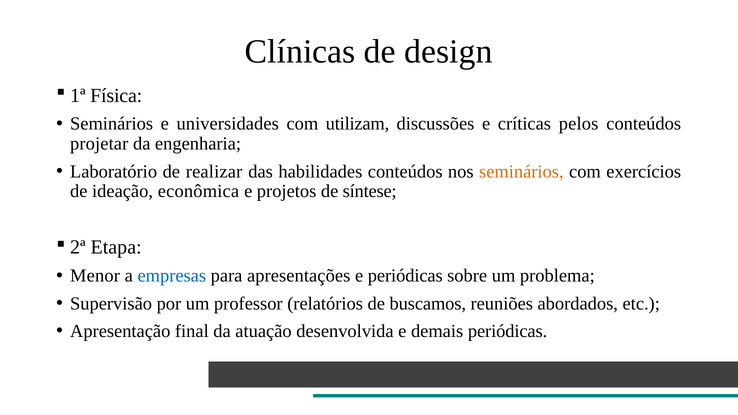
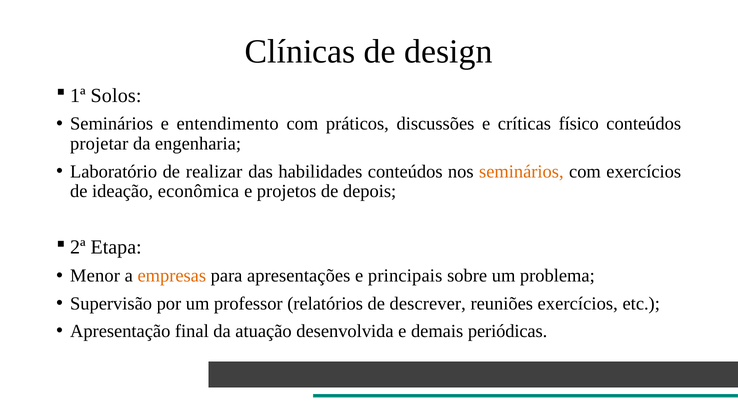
Física: Física -> Solos (116, 95)
universidades: universidades -> entendimento (228, 124)
utilizam: utilizam -> práticos (357, 124)
pelos: pelos -> físico (579, 124)
síntese: síntese -> depois (370, 191)
empresas colour: blue -> orange (172, 276)
e periódicas: periódicas -> principais (405, 276)
buscamos: buscamos -> descrever (428, 304)
reuniões abordados: abordados -> exercícios (578, 304)
